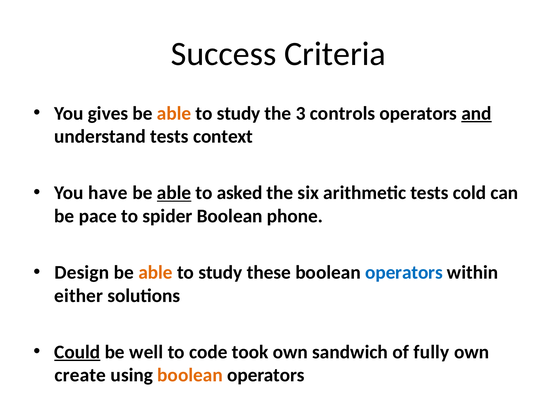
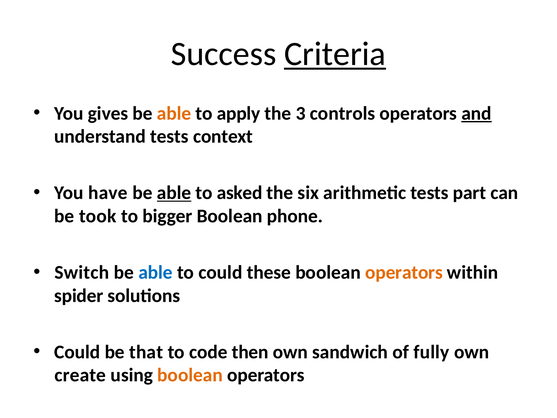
Criteria underline: none -> present (335, 54)
study: study -> apply (239, 113)
cold: cold -> part (470, 193)
pace: pace -> took (98, 216)
spider: spider -> bigger (167, 216)
Design: Design -> Switch (82, 272)
able colour: orange -> blue (156, 272)
study: study -> could (220, 272)
operators colour: blue -> orange (404, 272)
either: either -> spider (79, 295)
Could underline: present -> none (77, 352)
well: well -> that (146, 352)
took: took -> then (250, 352)
